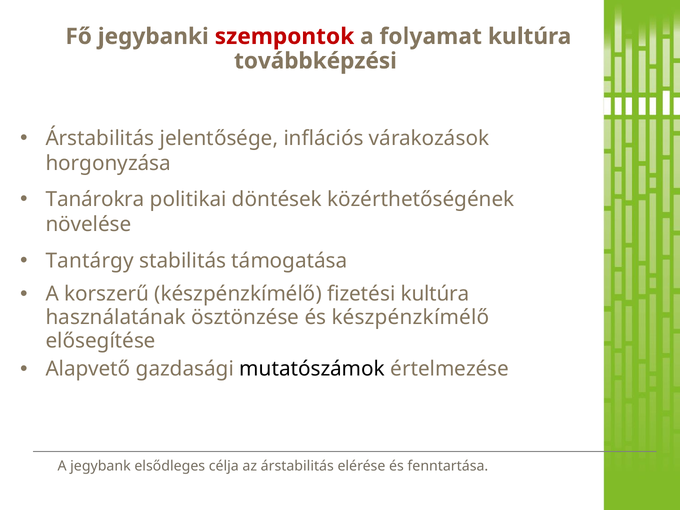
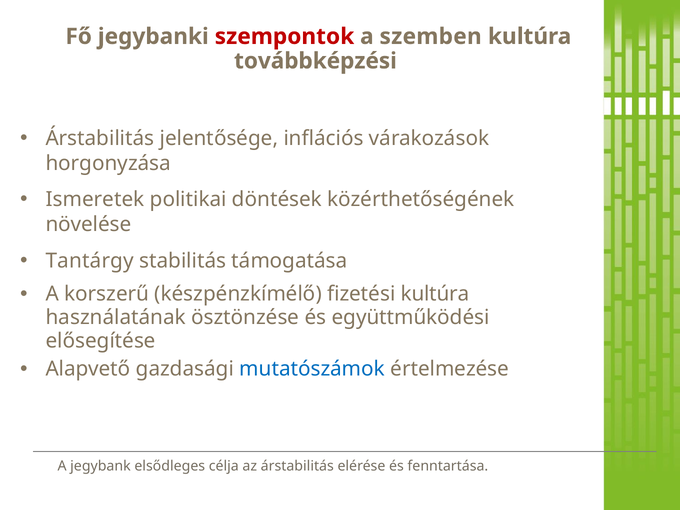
folyamat: folyamat -> szemben (431, 36)
Tanárokra: Tanárokra -> Ismeretek (95, 200)
és készpénzkímélő: készpénzkímélő -> együttműködési (411, 317)
mutatószámok colour: black -> blue (312, 369)
